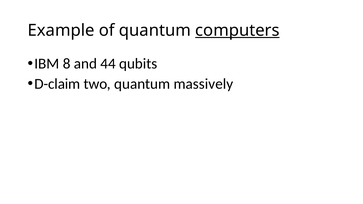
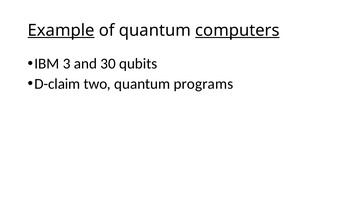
Example underline: none -> present (61, 30)
8: 8 -> 3 (67, 64)
44: 44 -> 30 (108, 64)
massively: massively -> programs (203, 84)
